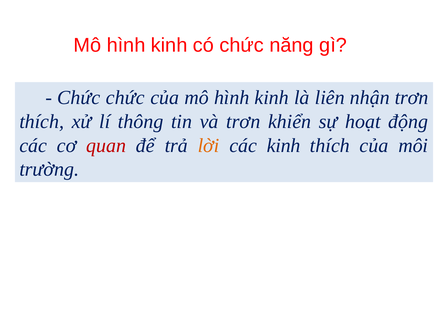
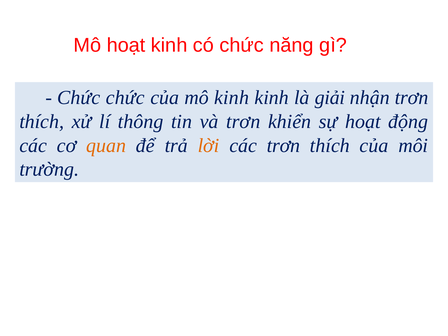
hình: hình -> hoạt (126, 45)
của mô hình: hình -> kinh (232, 98)
liên: liên -> giải (330, 98)
quan colour: red -> orange (106, 145)
các kinh: kinh -> trơn (284, 145)
